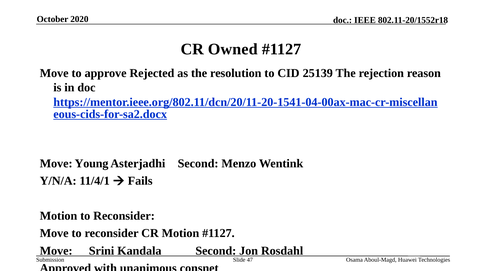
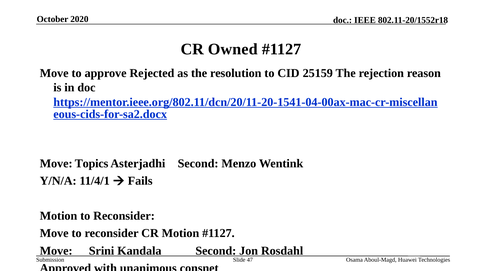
25139: 25139 -> 25159 (318, 73)
Young: Young -> Topics (92, 164)
